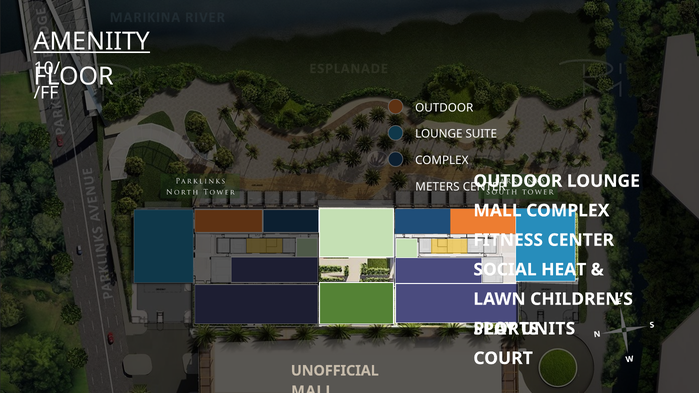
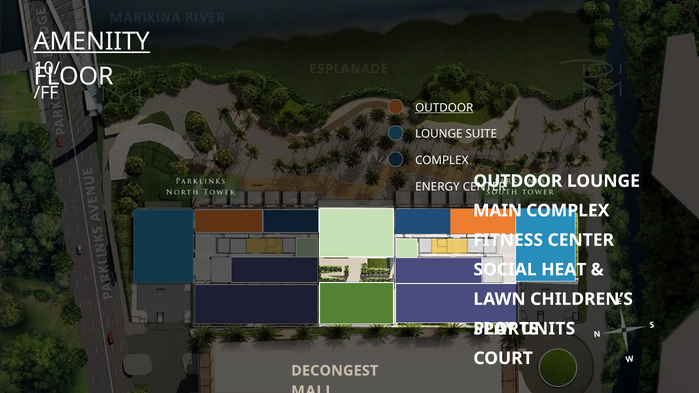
OUTDOOR underline: none -> present (444, 108)
METERS: METERS -> ENERGY (437, 187)
MALL: MALL -> MAIN (498, 211)
UNOFFICIAL: UNOFFICIAL -> DECONGEST (335, 371)
